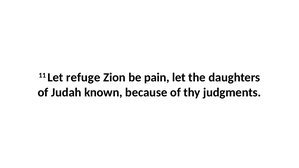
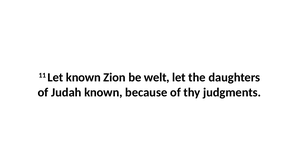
Let refuge: refuge -> known (83, 77)
pain: pain -> welt (157, 77)
